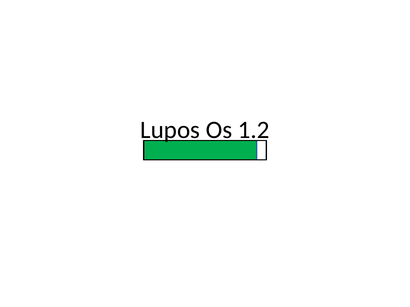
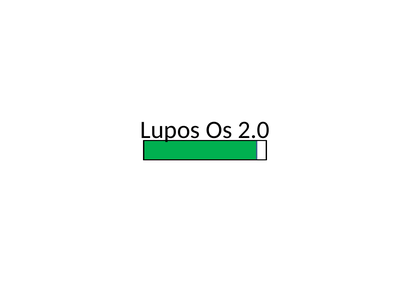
1.2: 1.2 -> 2.0 (254, 130)
